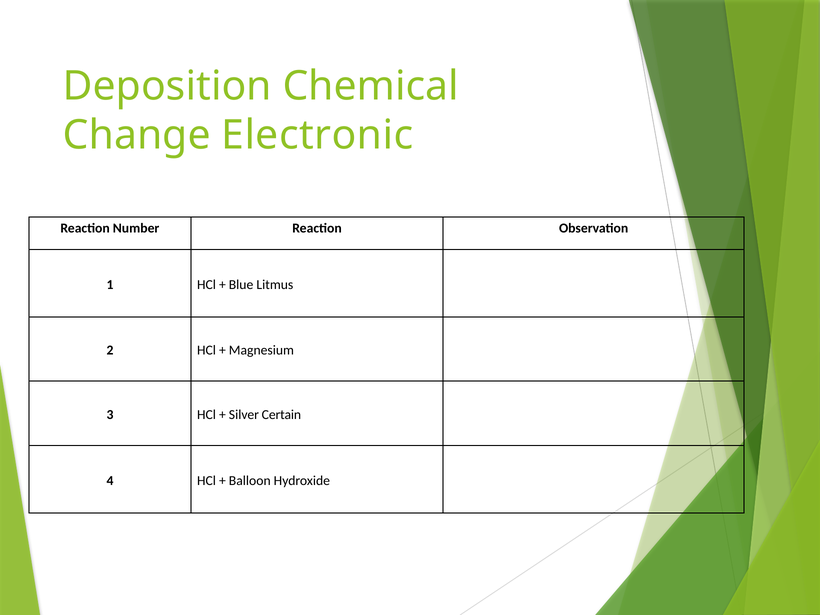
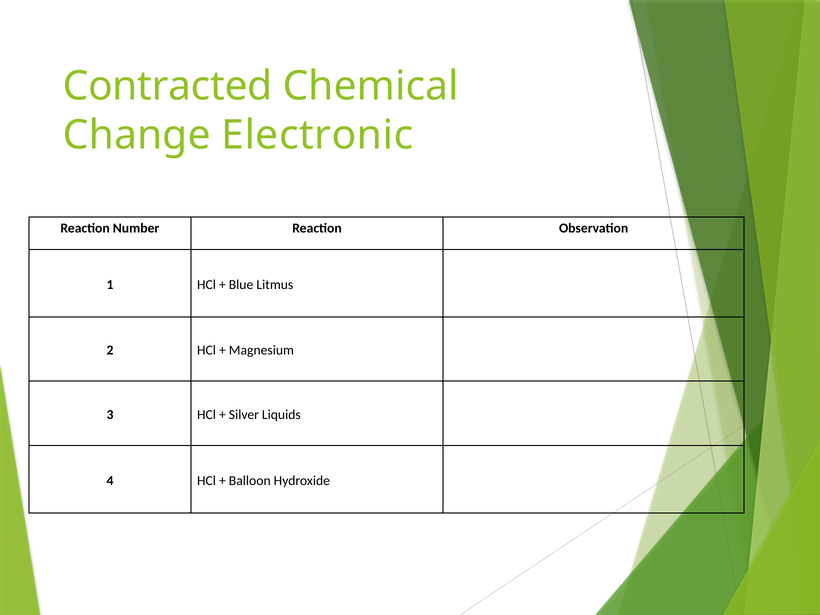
Deposition: Deposition -> Contracted (168, 86)
Certain: Certain -> Liquids (281, 415)
